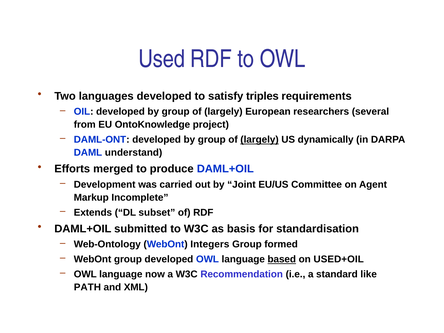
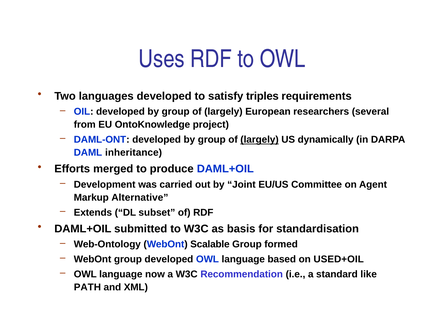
Used: Used -> Uses (162, 59)
understand: understand -> inheritance (134, 153)
Incomplete: Incomplete -> Alternative (140, 198)
Integers: Integers -> Scalable (210, 244)
based underline: present -> none (282, 259)
